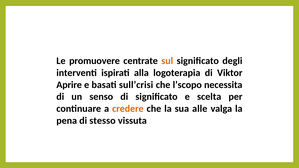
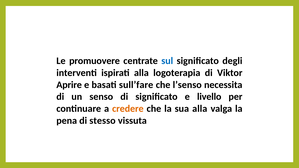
sul colour: orange -> blue (167, 61)
sull’crisi: sull’crisi -> sull’fare (136, 85)
l’scopo: l’scopo -> l’senso (187, 85)
scelta: scelta -> livello (209, 97)
sua alle: alle -> alla (200, 109)
